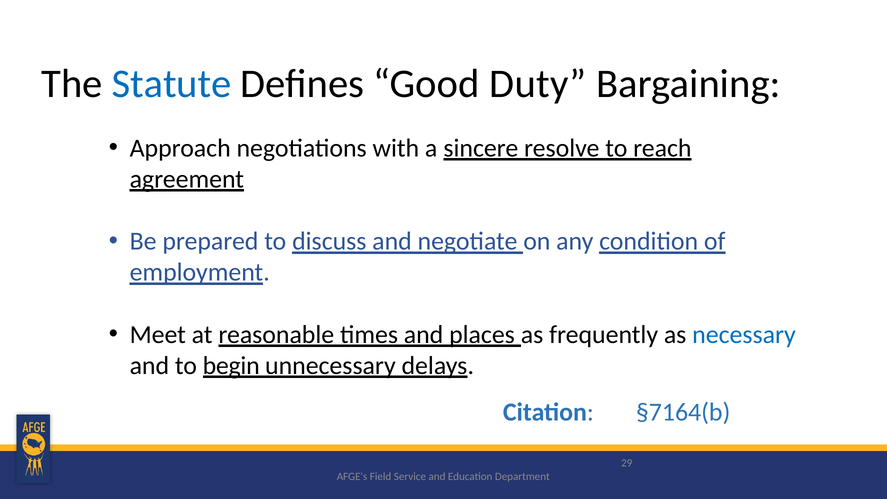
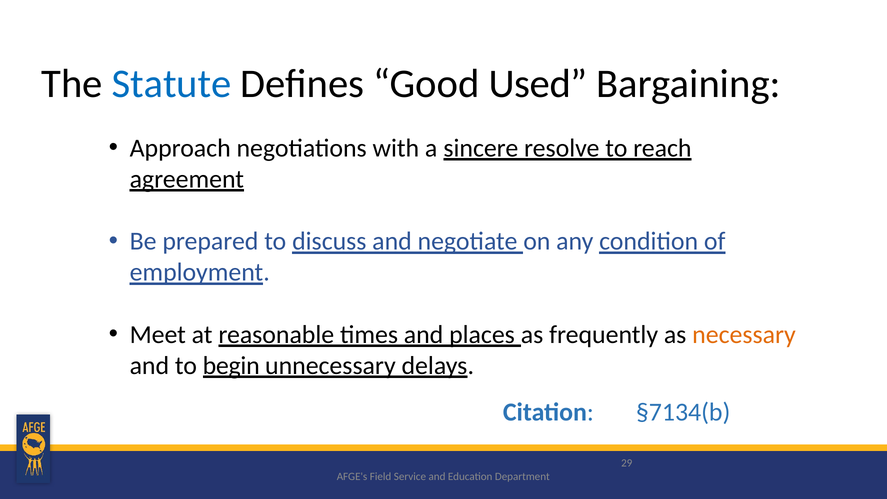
Duty: Duty -> Used (538, 84)
necessary colour: blue -> orange (744, 335)
§7164(b: §7164(b -> §7134(b (683, 412)
